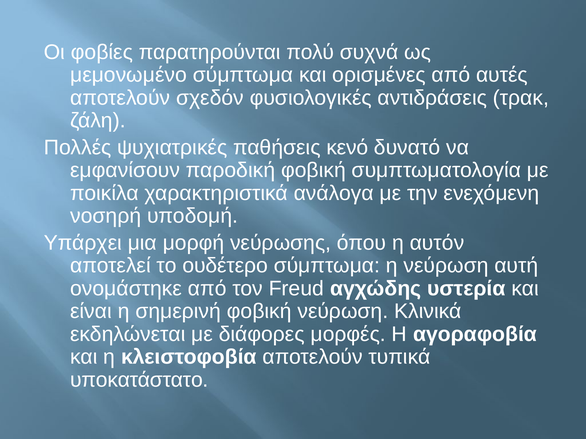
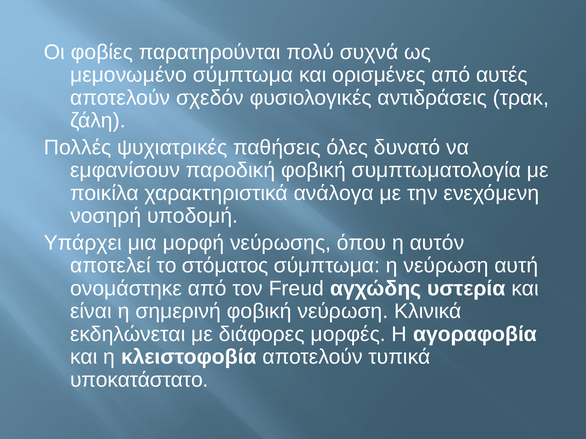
κενό: κενό -> όλες (347, 148)
ουδέτερο: ουδέτερο -> στόματος (225, 266)
